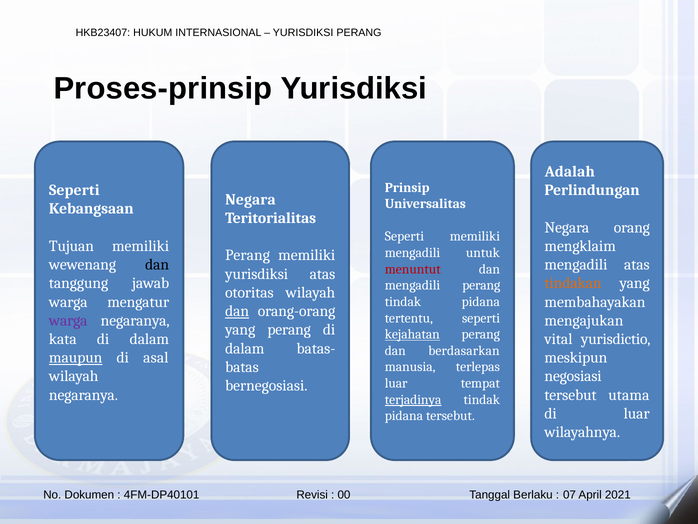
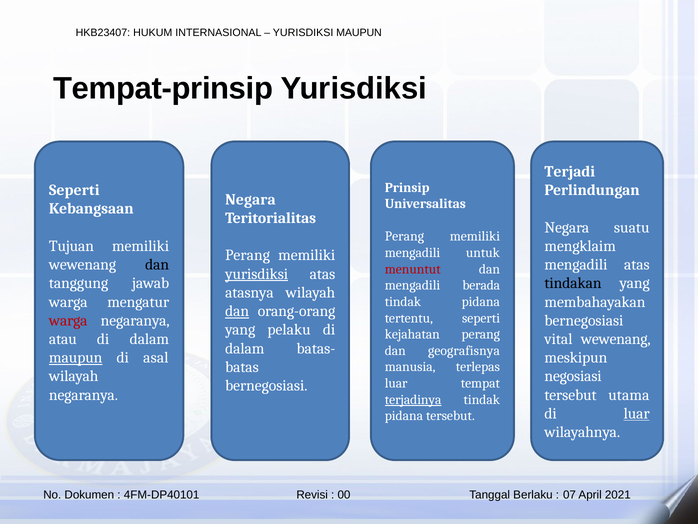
YURISDIKSI PERANG: PERANG -> MAUPUN (359, 33)
Proses-prinsip: Proses-prinsip -> Tempat-prinsip (163, 88)
Adalah: Adalah -> Terjadi (570, 171)
orang: orang -> suatu (632, 227)
Seperti: Seperti -> Perang (404, 236)
yurisdiksi underline: none -> present (257, 274)
tindakan colour: orange -> black (573, 283)
mengadili perang: perang -> berada (481, 285)
otoritas: otoritas -> atasnya (249, 292)
warga colour: purple -> red (68, 320)
mengajukan: mengajukan -> bernegosiasi (584, 320)
yang perang: perang -> pelaku (289, 329)
kejahatan underline: present -> none (412, 334)
kata: kata -> atau (63, 339)
vital yurisdictio: yurisdictio -> wewenang (616, 339)
berdasarkan: berdasarkan -> geografisnya (464, 350)
luar underline: none -> present (637, 413)
